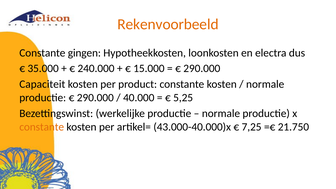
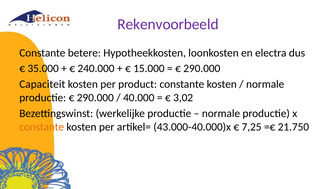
Rekenvoorbeeld colour: orange -> purple (168, 24)
gingen: gingen -> betere (84, 53)
5,25: 5,25 -> 3,02 (183, 98)
